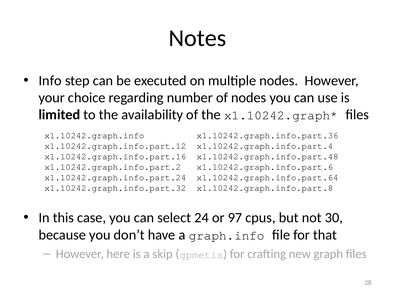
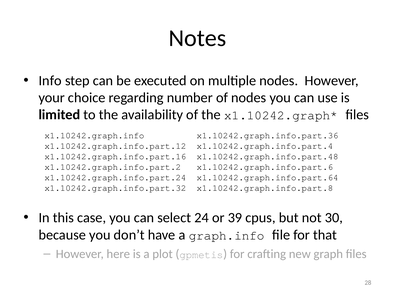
97: 97 -> 39 (235, 218)
skip: skip -> plot (163, 254)
